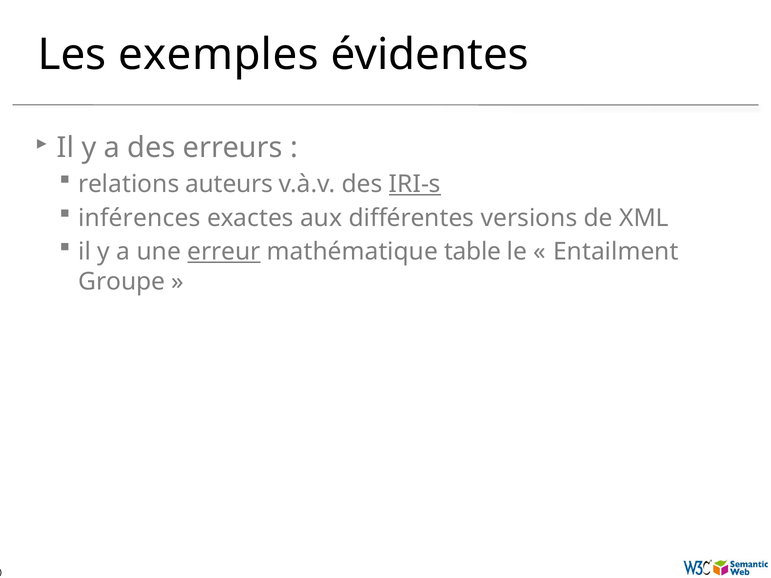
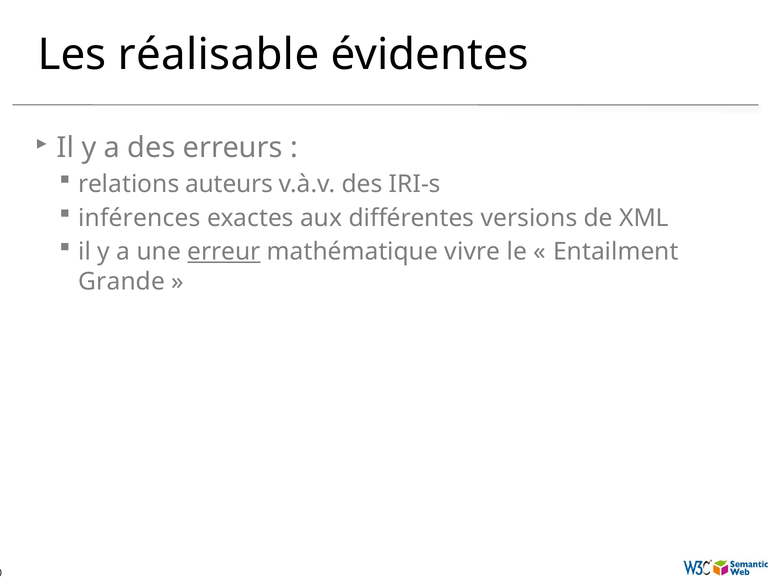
exemples: exemples -> réalisable (219, 55)
IRI-s underline: present -> none (415, 184)
table: table -> vivre (472, 252)
Groupe: Groupe -> Grande (122, 282)
